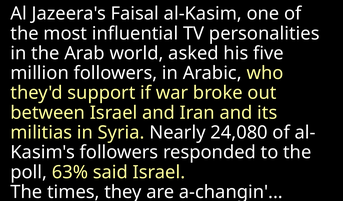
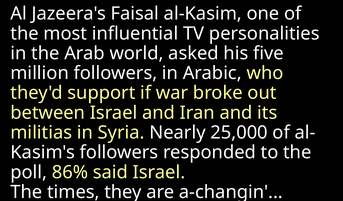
24,080: 24,080 -> 25,000 (239, 133)
63%: 63% -> 86% (70, 172)
